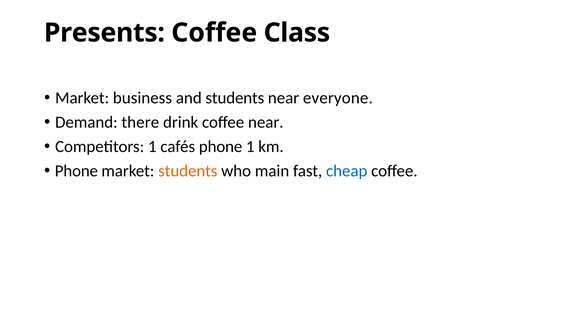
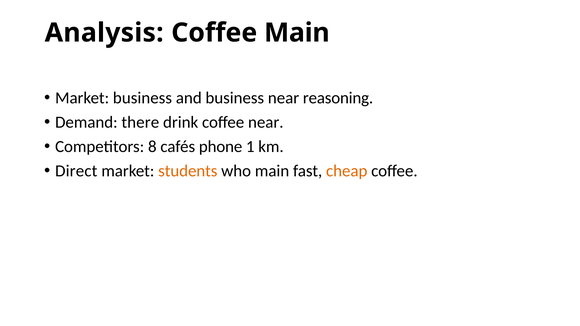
Presents: Presents -> Analysis (104, 33)
Coffee Class: Class -> Main (297, 33)
and students: students -> business (235, 98)
everyone: everyone -> reasoning (338, 98)
Competitors 1: 1 -> 8 (152, 147)
Phone: Phone -> Direct (76, 171)
cheap colour: blue -> orange (347, 171)
